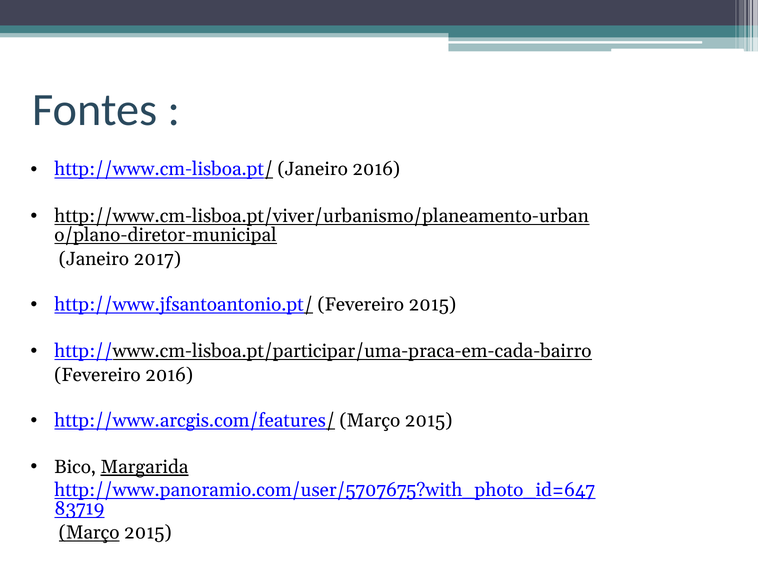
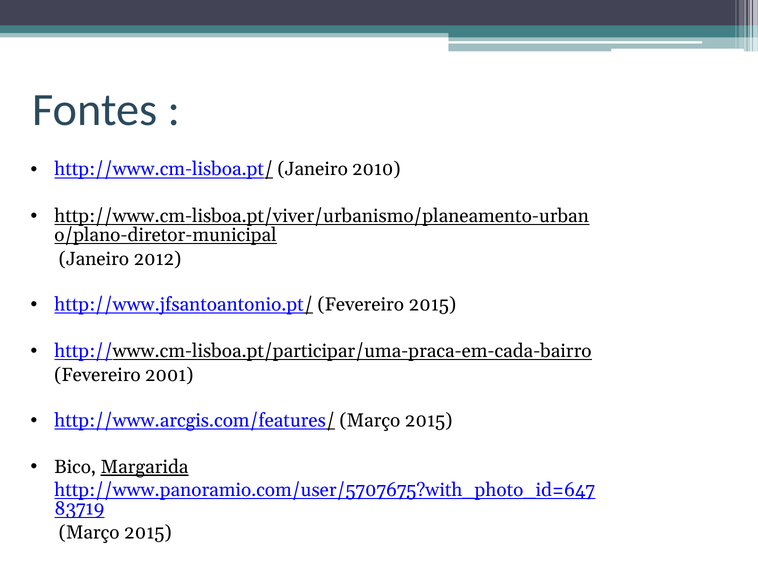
Janeiro 2016: 2016 -> 2010 (376, 169)
2017: 2017 -> 2012 (157, 259)
Fevereiro 2016: 2016 -> 2001 (169, 375)
Março underline: present -> none (89, 533)
